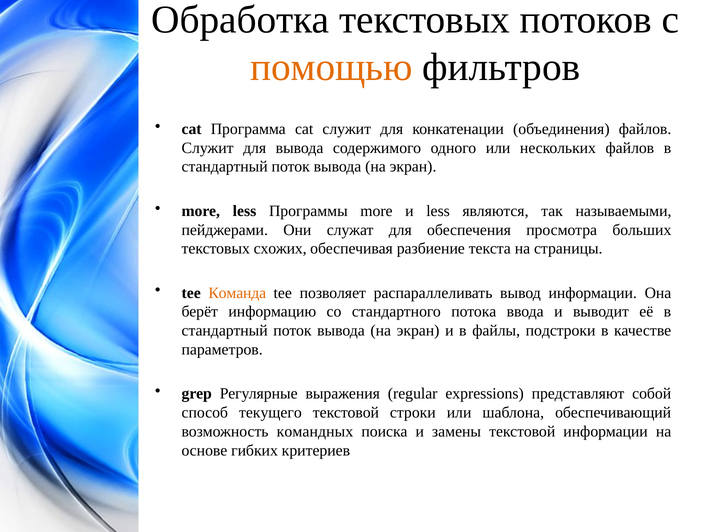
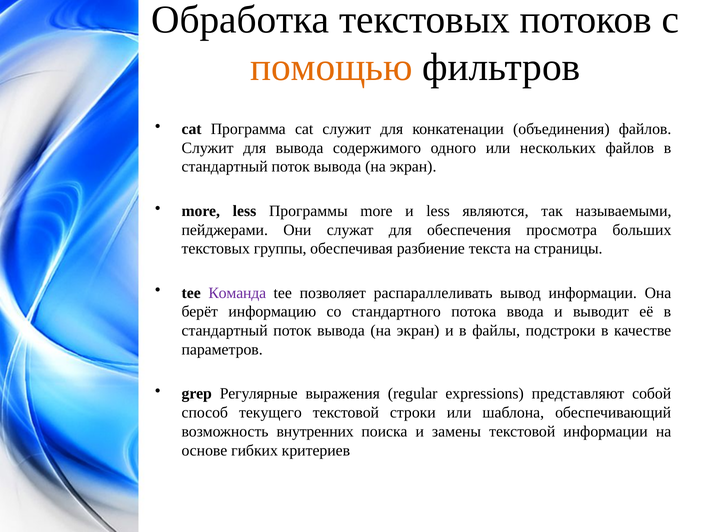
схожих: схожих -> группы (280, 249)
Команда colour: orange -> purple (237, 293)
командных: командных -> внутренних (315, 431)
